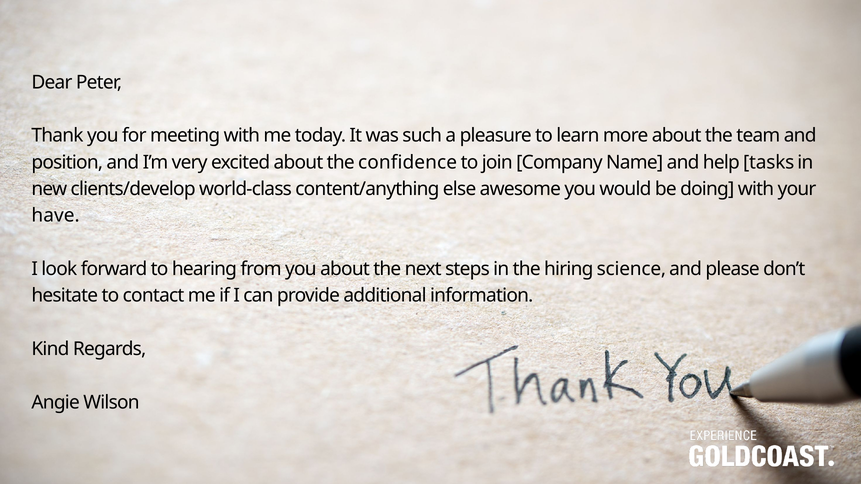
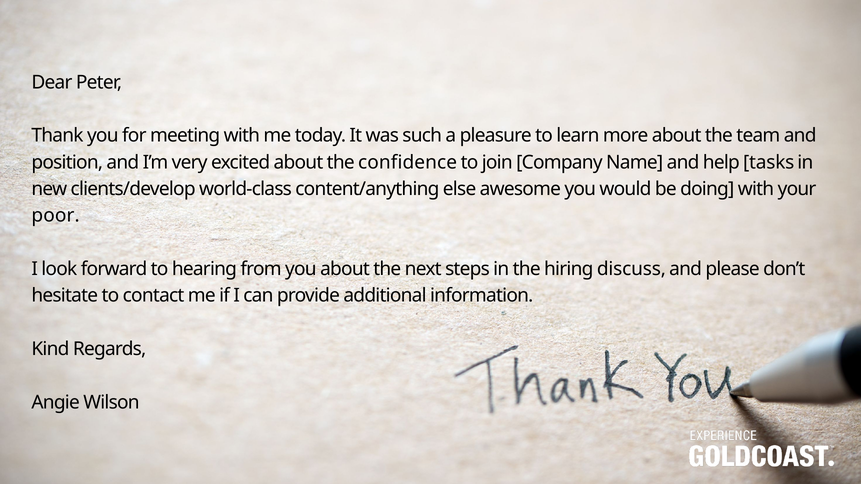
have: have -> poor (56, 216)
science: science -> discuss (631, 269)
